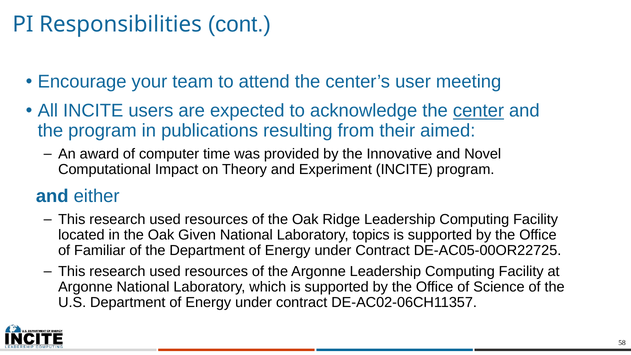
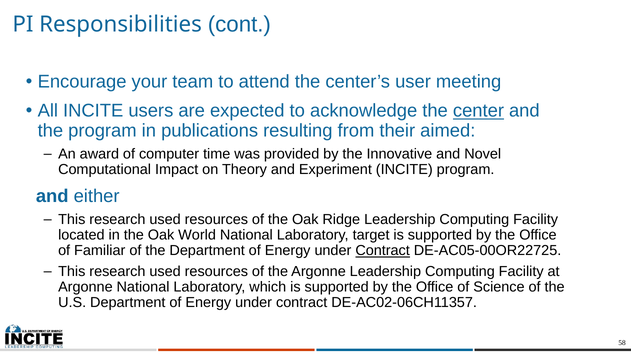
Given: Given -> World (197, 235)
topics: topics -> target (371, 235)
Contract underline: none -> present (383, 251)
